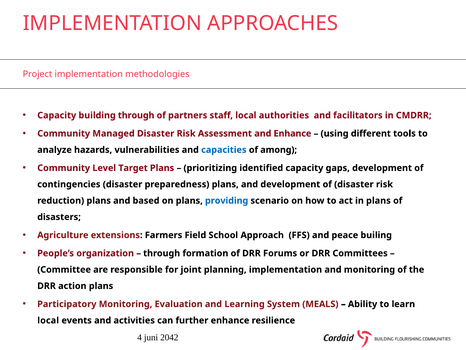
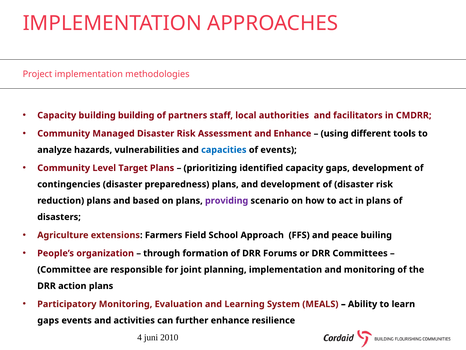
building through: through -> building (136, 115)
of among: among -> events (279, 150)
providing colour: blue -> purple (227, 200)
local: local -> gaps (48, 320)
2042: 2042 -> 2010 (169, 337)
